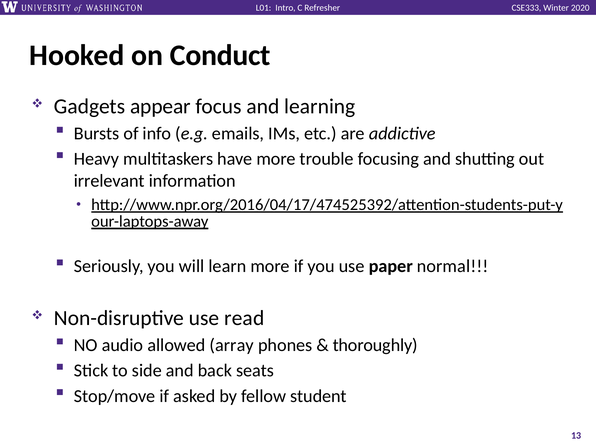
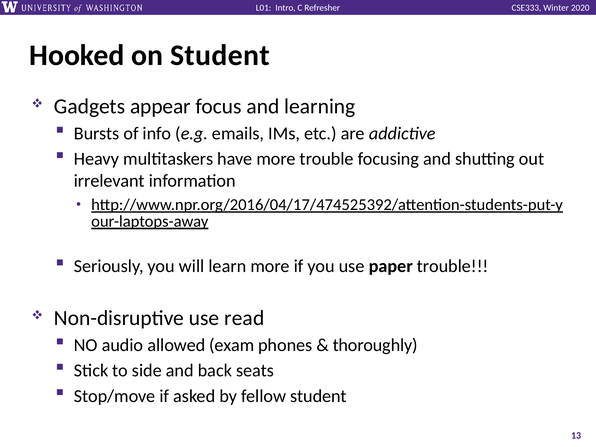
on Conduct: Conduct -> Student (220, 55)
paper normal: normal -> trouble (453, 266)
array: array -> exam (232, 345)
